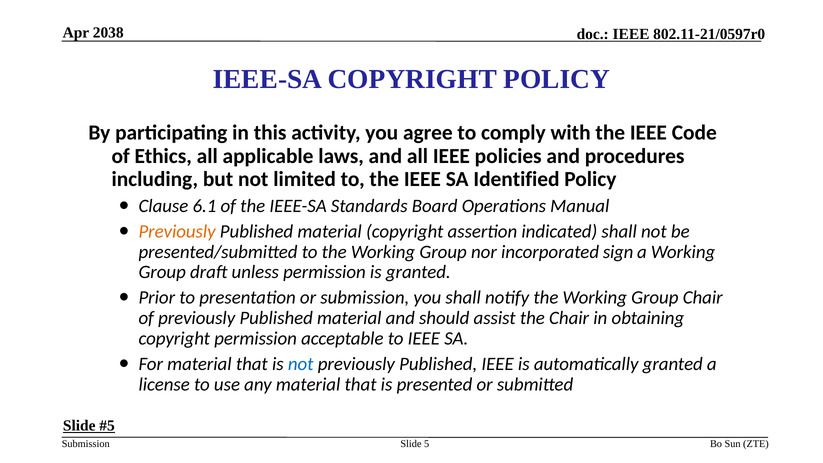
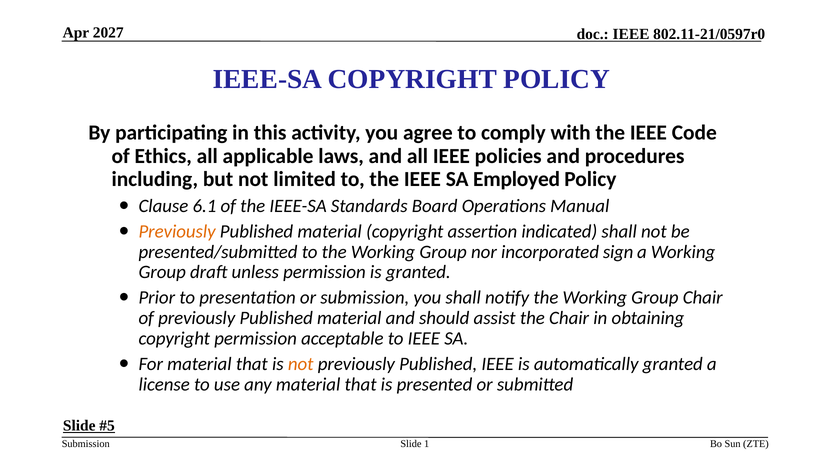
2038: 2038 -> 2027 (108, 33)
Identified: Identified -> Employed (517, 179)
not colour: blue -> orange (301, 364)
5: 5 -> 1 (427, 444)
